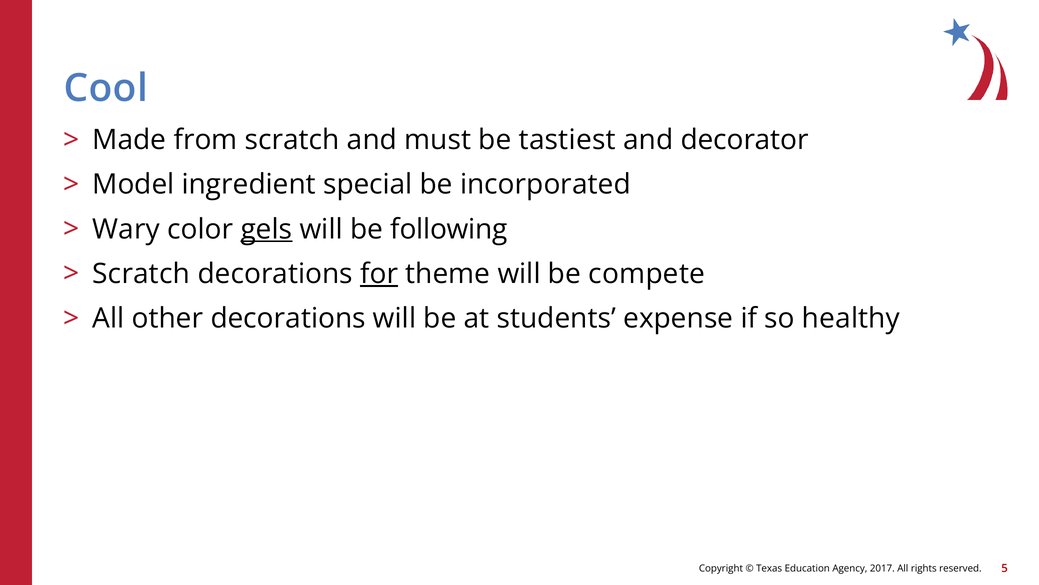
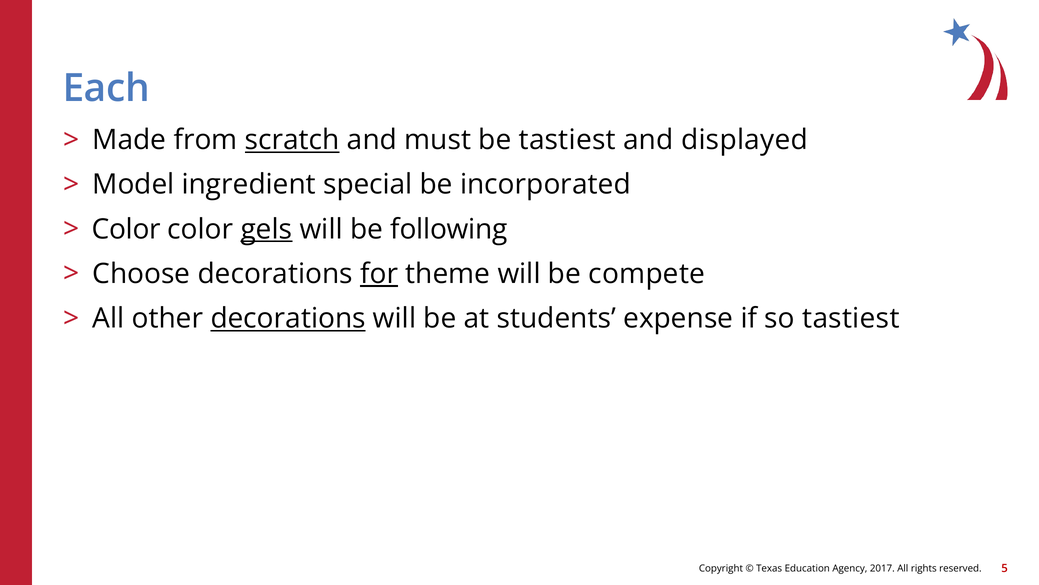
Cool: Cool -> Each (106, 88)
scratch underline: none -> present (292, 140)
decorator: decorator -> displayed (744, 140)
Wary: Wary -> Color (126, 229)
Scratch: Scratch -> Choose (141, 274)
decorations underline: none -> present (288, 318)
so healthy: healthy -> tastiest (851, 318)
